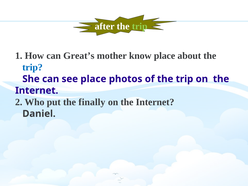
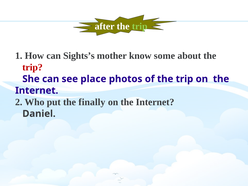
Great’s: Great’s -> Sights’s (79, 56)
know place: place -> some (164, 56)
trip colour: blue -> red (32, 67)
